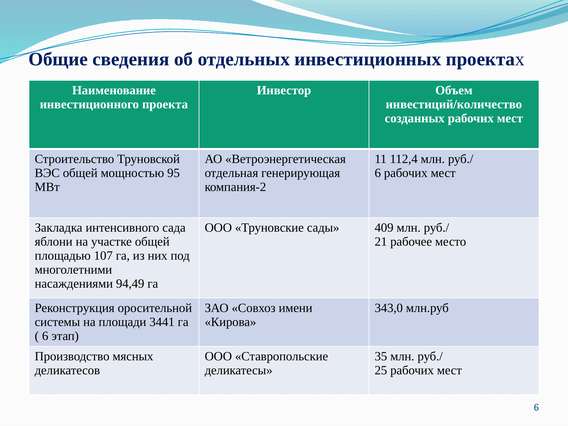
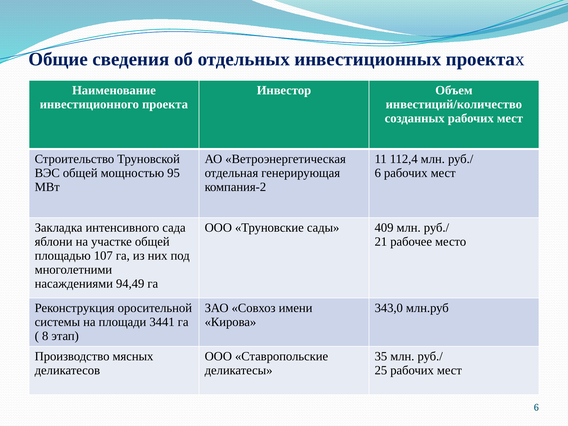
6: 6 -> 8 (45, 336)
